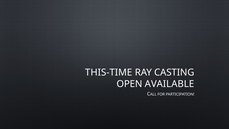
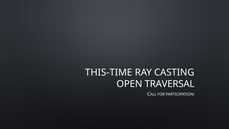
AVAILABLE: AVAILABLE -> TRAVERSAL (170, 84)
